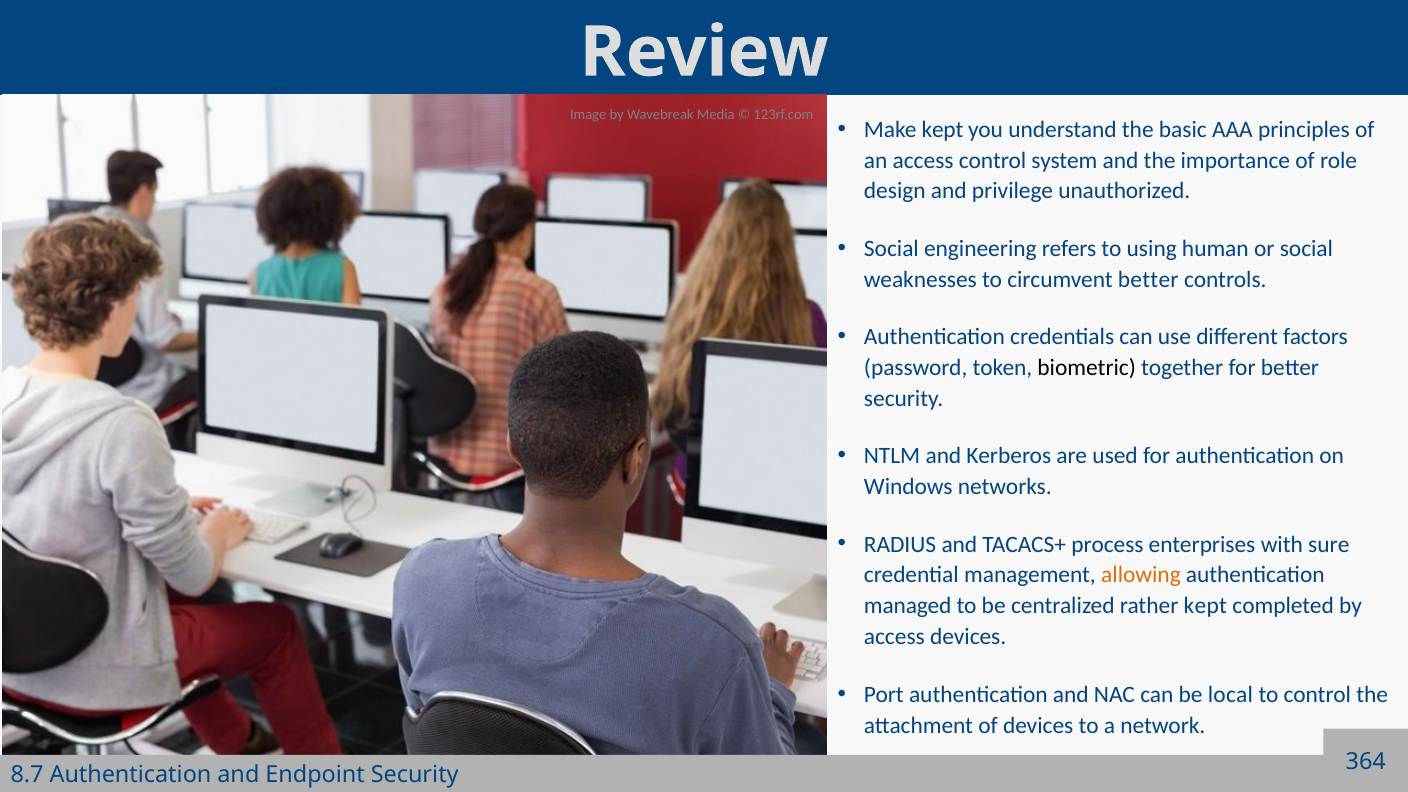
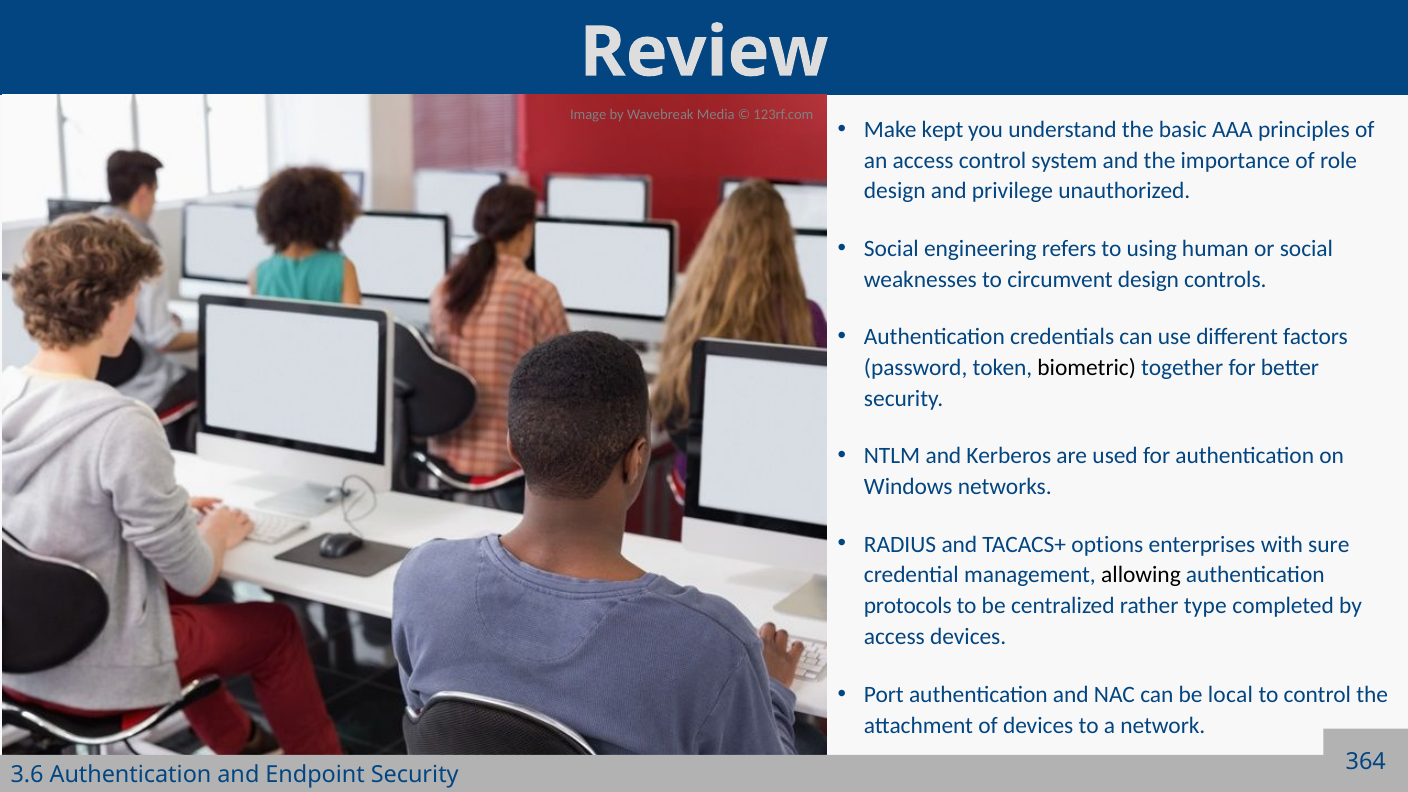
circumvent better: better -> design (1148, 280)
process: process -> options (1107, 544)
allowing colour: orange -> black (1141, 575)
managed: managed -> protocols (908, 606)
rather kept: kept -> type (1205, 606)
8.7: 8.7 -> 3.6 (27, 775)
